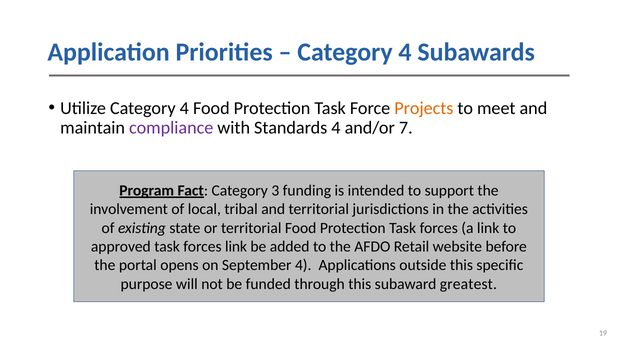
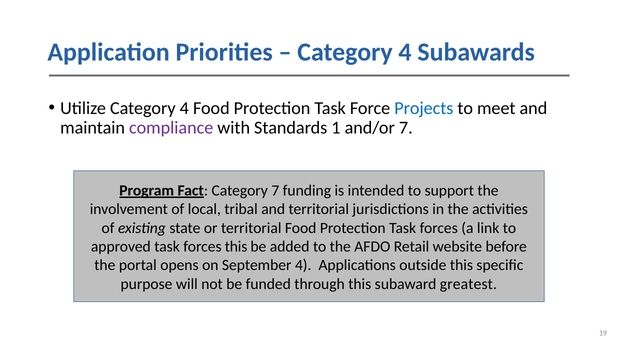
Projects colour: orange -> blue (424, 108)
Standards 4: 4 -> 1 (336, 128)
Category 3: 3 -> 7 (275, 191)
forces link: link -> this (236, 247)
